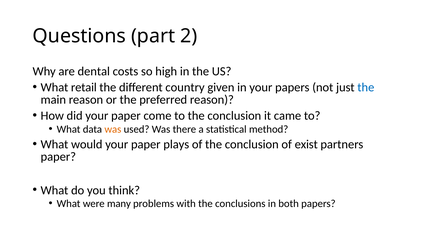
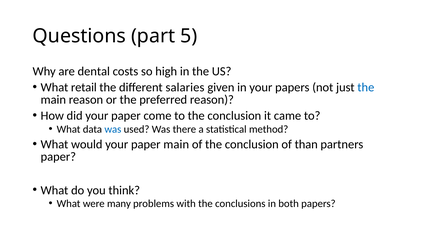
2: 2 -> 5 (189, 36)
country: country -> salaries (185, 87)
was colour: orange -> blue (113, 129)
paper plays: plays -> main (176, 144)
exist: exist -> than (306, 144)
